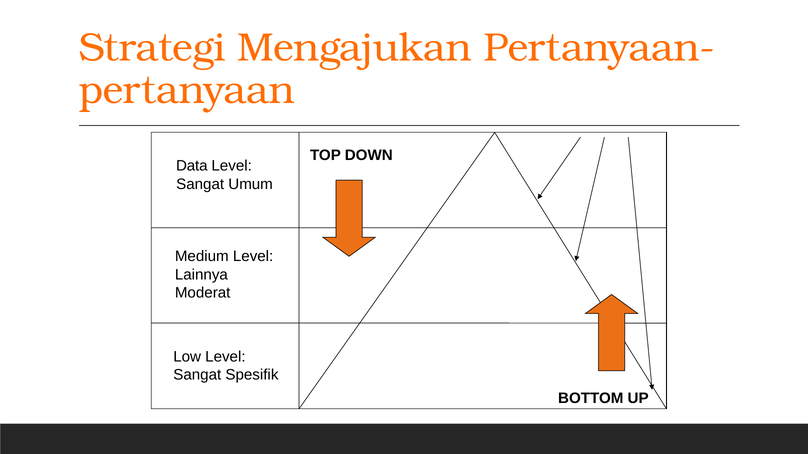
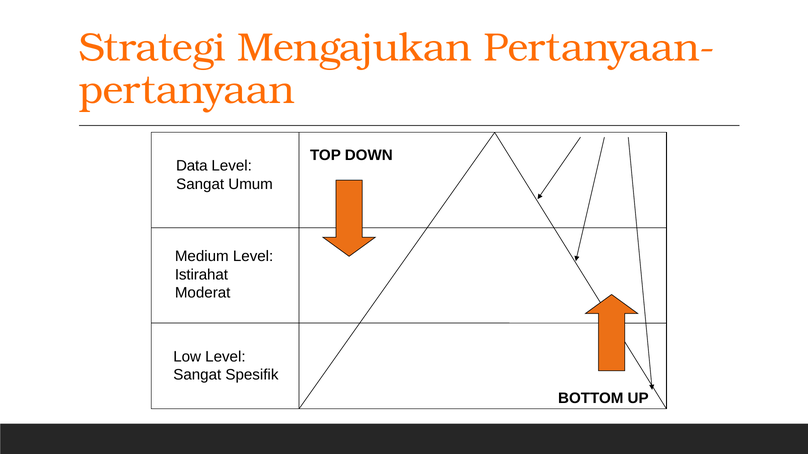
Lainnya: Lainnya -> Istirahat (201, 275)
